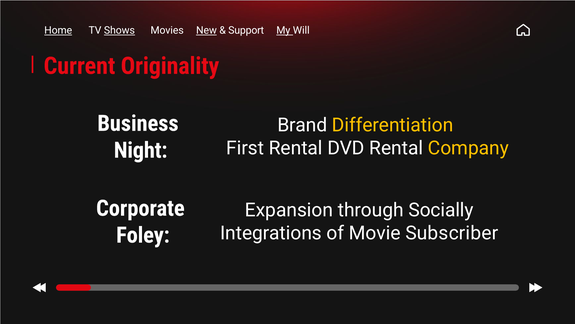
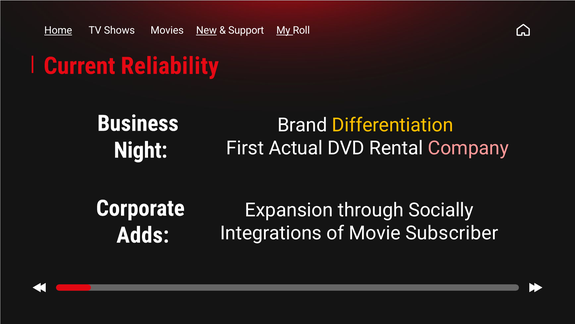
Shows underline: present -> none (119, 30)
Will: Will -> Roll (301, 31)
Originality: Originality -> Reliability (170, 66)
First Rental: Rental -> Actual (296, 148)
Company colour: yellow -> pink (468, 148)
Foley: Foley -> Adds (143, 235)
